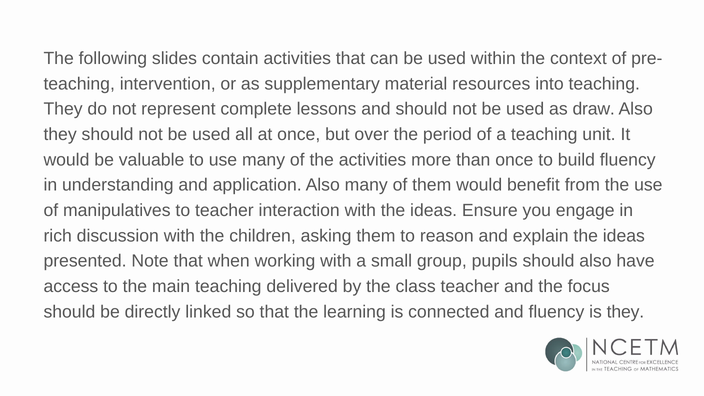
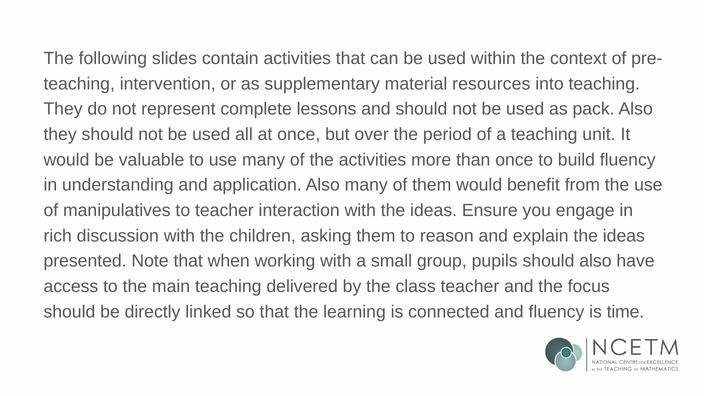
draw: draw -> pack (594, 109)
is they: they -> time (625, 312)
